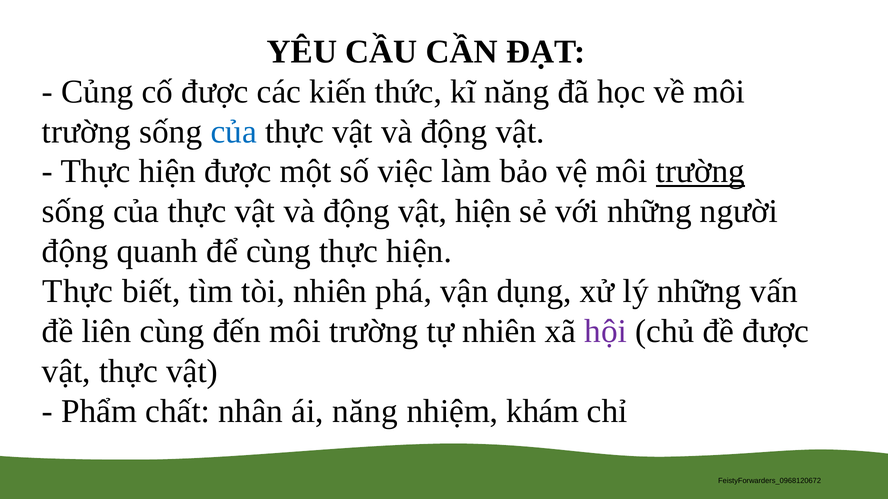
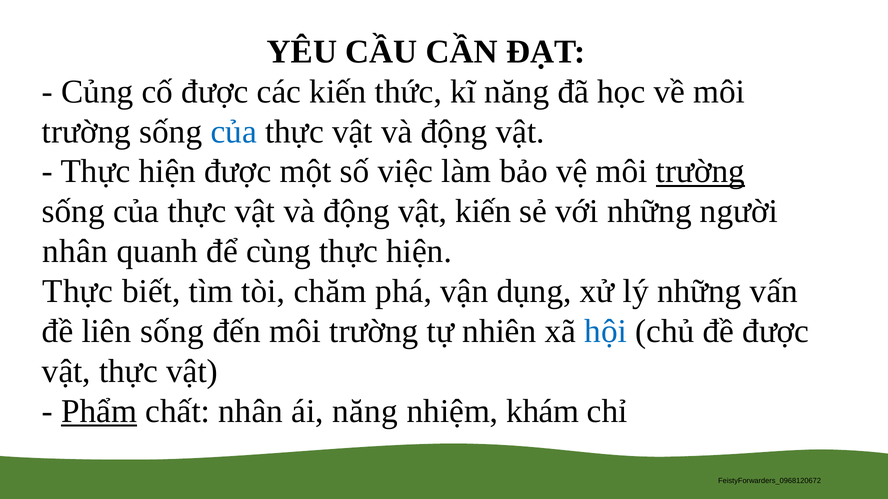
vật hiện: hiện -> kiến (483, 212)
động: động -> nhân (75, 252)
tòi nhiên: nhiên -> chăm (330, 292)
liên cùng: cùng -> sống (172, 332)
hội colour: purple -> blue (606, 332)
Phẩm underline: none -> present (99, 411)
